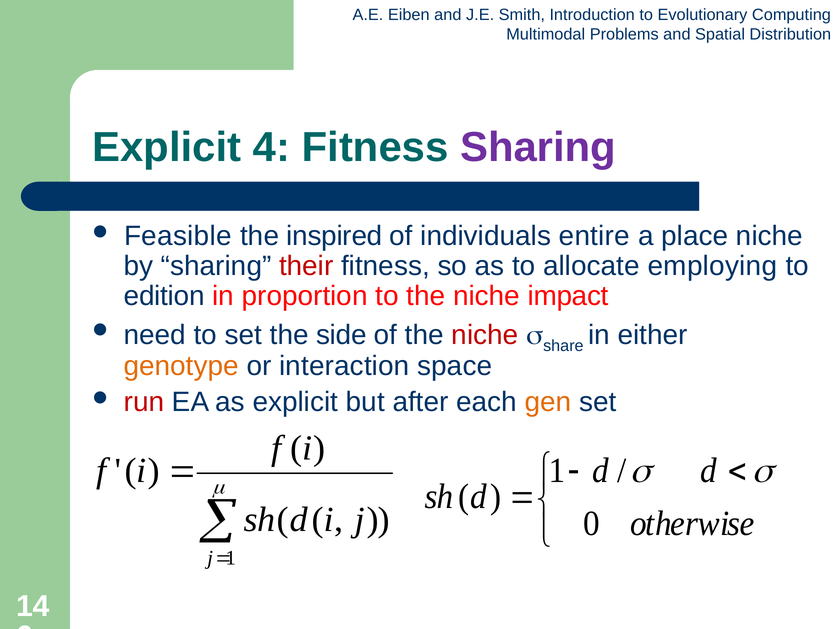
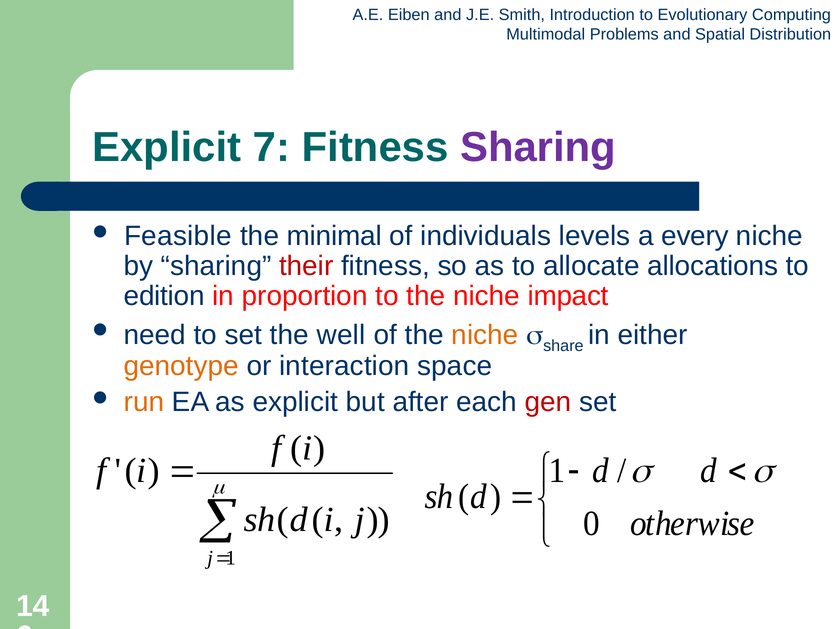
4: 4 -> 7 (272, 148)
inspired: inspired -> minimal (334, 236)
entire: entire -> levels (595, 236)
place: place -> every (695, 236)
employing: employing -> allocations (713, 266)
side: side -> well (341, 335)
niche colour: red -> orange (485, 335)
run colour: red -> orange (144, 402)
gen colour: orange -> red (548, 402)
